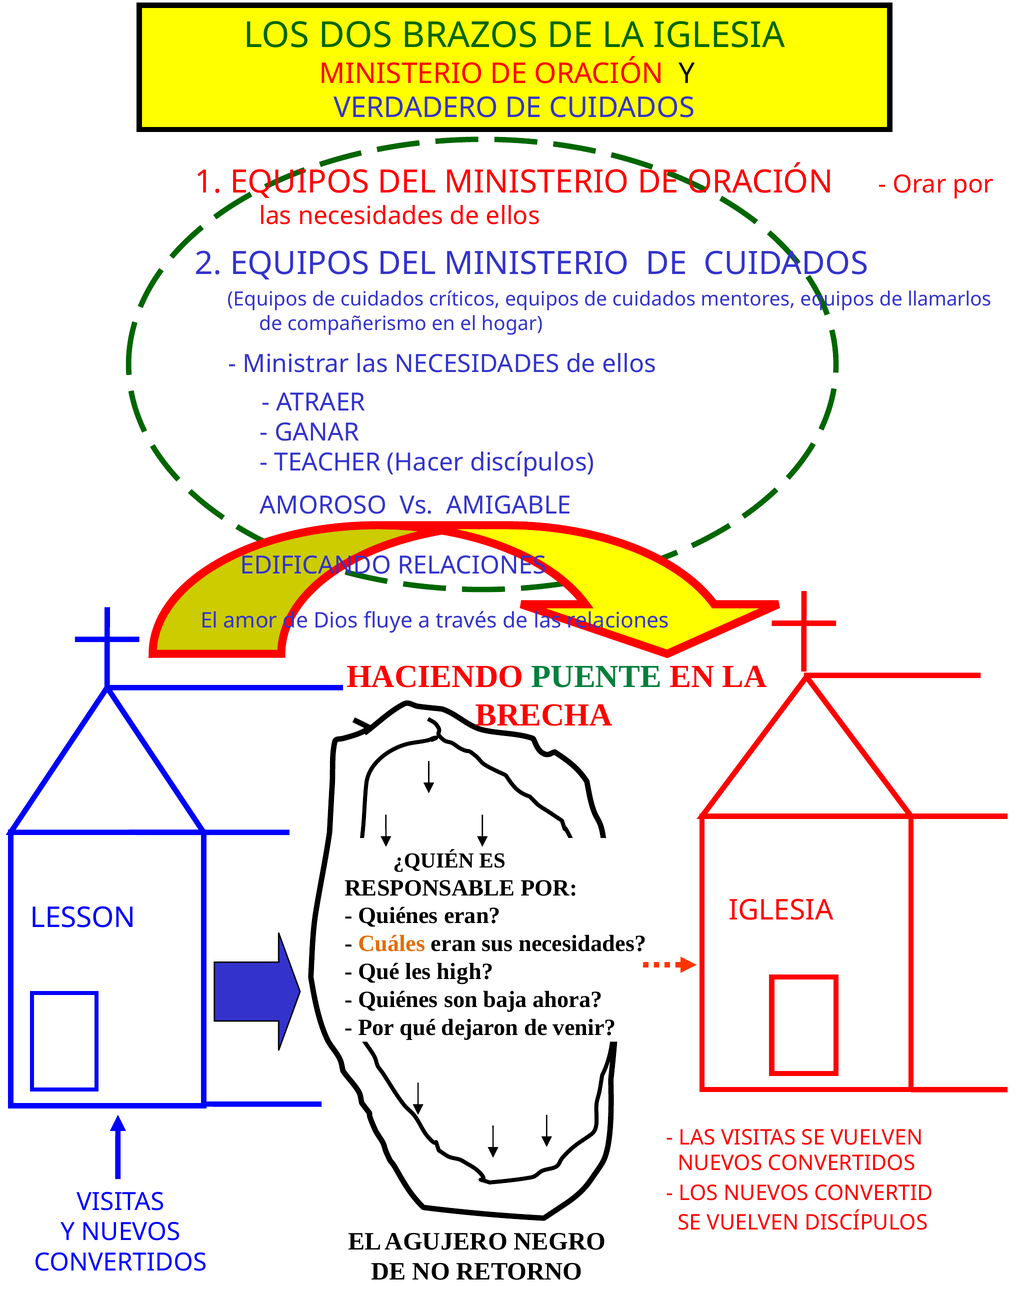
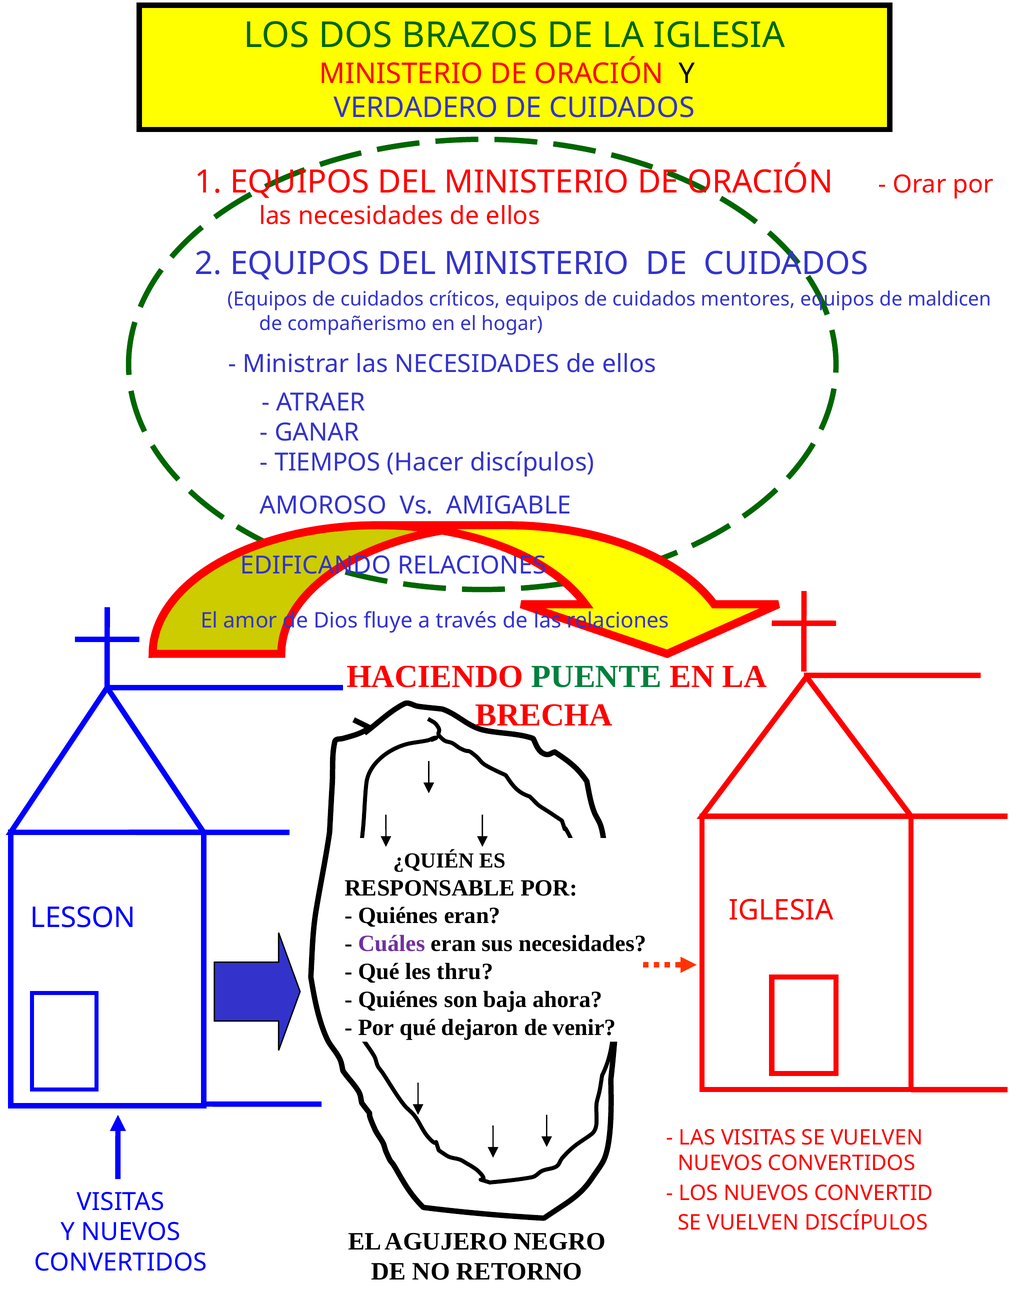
llamarlos: llamarlos -> maldicen (949, 299)
TEACHER: TEACHER -> TIEMPOS (328, 462)
Cuáles colour: orange -> purple (392, 944)
high: high -> thru (465, 972)
